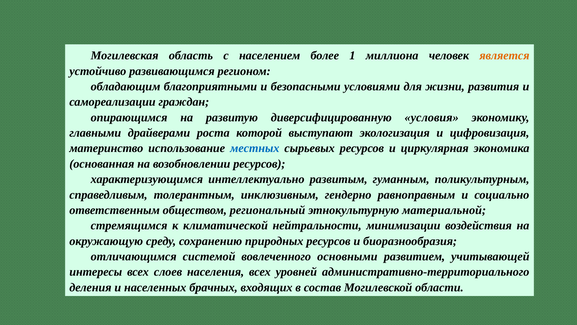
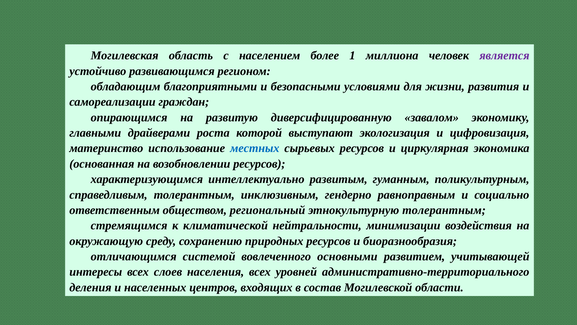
является colour: orange -> purple (504, 56)
условия: условия -> завалом (432, 117)
этнокультурную материальной: материальной -> толерантным (444, 210)
брачных: брачных -> центров (214, 287)
